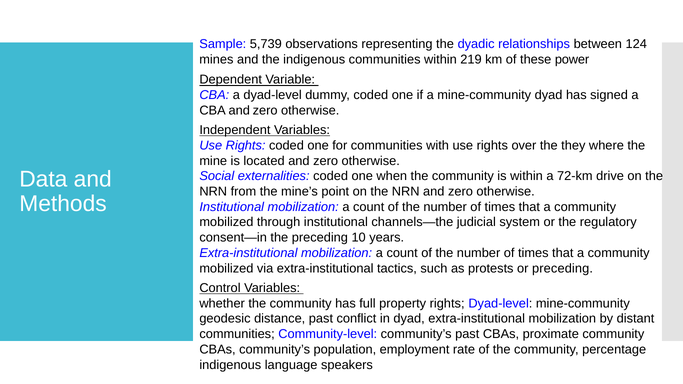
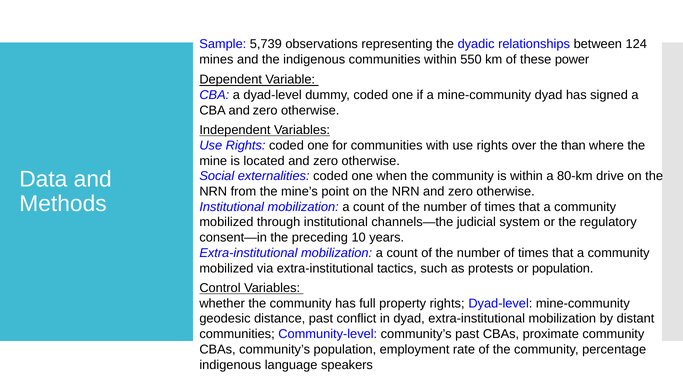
219: 219 -> 550 (471, 59)
they: they -> than (573, 146)
72-km: 72-km -> 80-km (575, 176)
or preceding: preceding -> population (563, 268)
